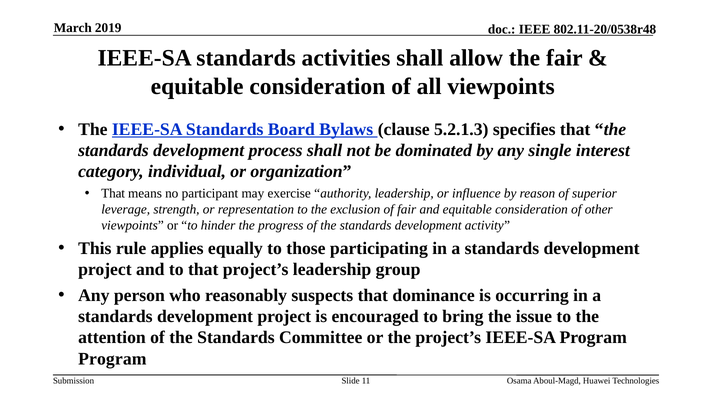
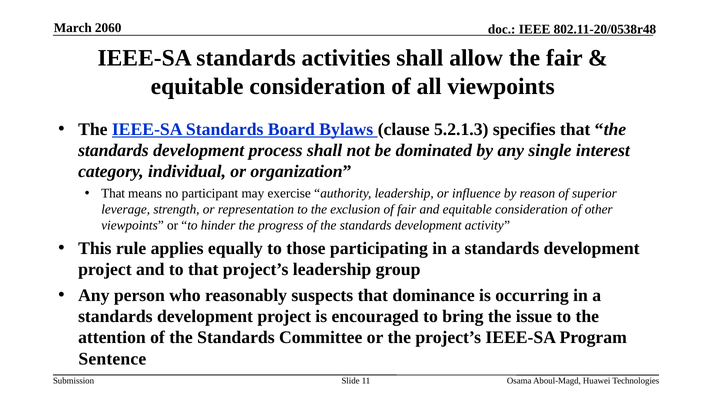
2019: 2019 -> 2060 (108, 28)
Program: Program -> Sentence (112, 359)
